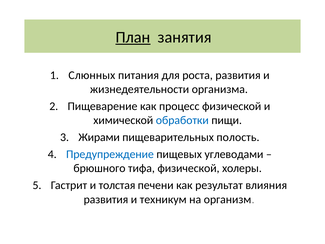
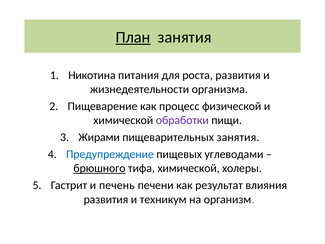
Слюнных: Слюнных -> Никотина (92, 75)
обработки colour: blue -> purple (182, 120)
пищеварительных полость: полость -> занятия (238, 137)
брюшного underline: none -> present (99, 168)
тифа физической: физической -> химической (189, 168)
толстая: толстая -> печень (117, 185)
